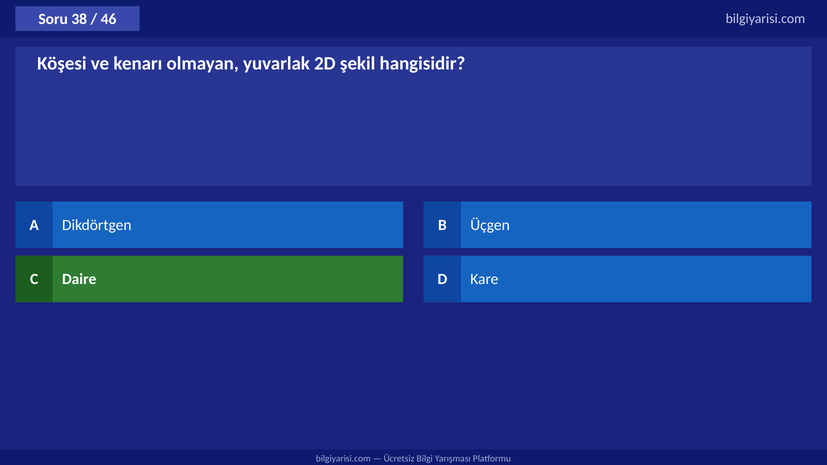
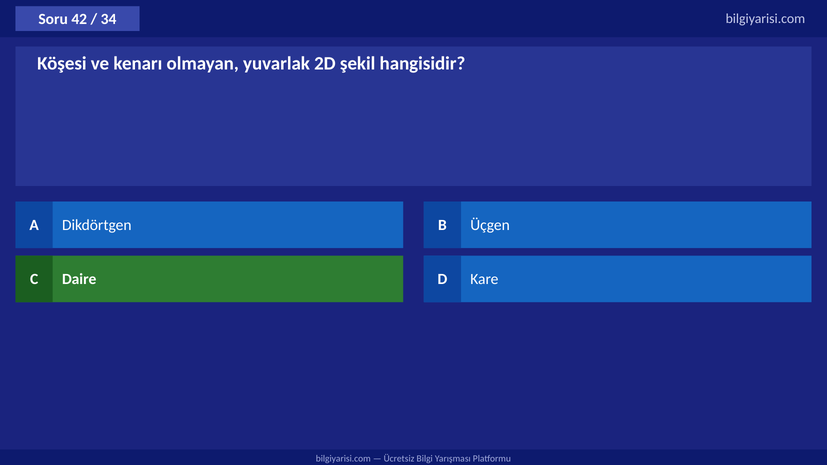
38: 38 -> 42 (79, 19)
46: 46 -> 34 (109, 19)
